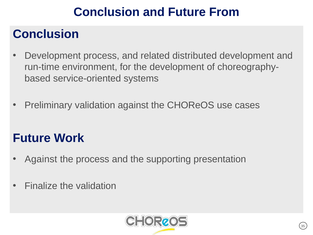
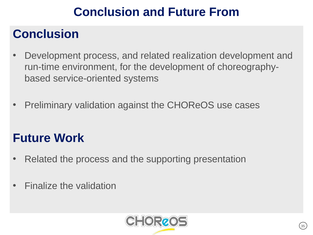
distributed: distributed -> realization (195, 56)
Against: Against -> Related (41, 159)
